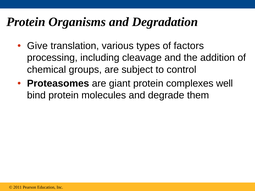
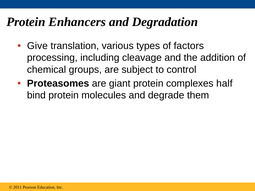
Organisms: Organisms -> Enhancers (77, 22)
well: well -> half (224, 84)
